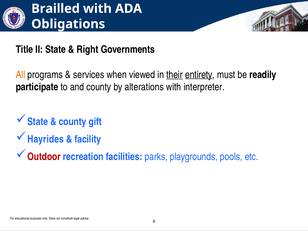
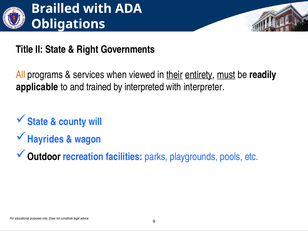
must underline: none -> present (226, 75)
participate: participate -> applicable (37, 87)
and county: county -> trained (99, 87)
alterations: alterations -> interpreted (144, 87)
gift: gift -> will (95, 122)
facility: facility -> wagon (88, 139)
Outdoor colour: red -> black (44, 157)
